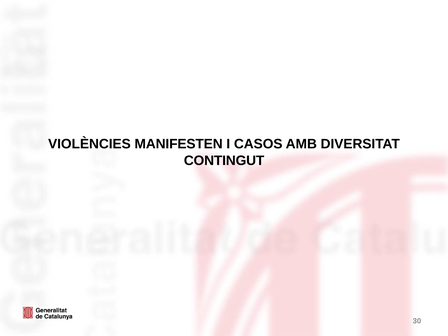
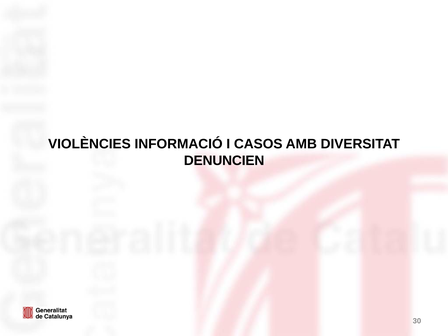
MANIFESTEN: MANIFESTEN -> INFORMACIÓ (179, 144)
CONTINGUT: CONTINGUT -> DENUNCIEN (224, 161)
